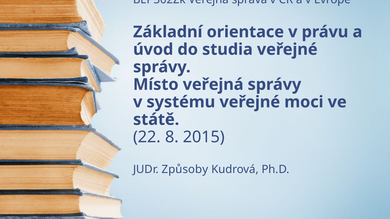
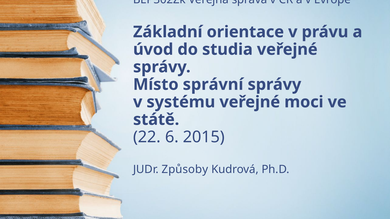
Místo veřejná: veřejná -> správní (213, 85)
8: 8 -> 6 (172, 137)
